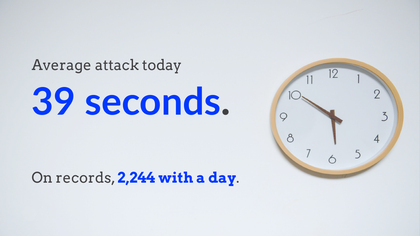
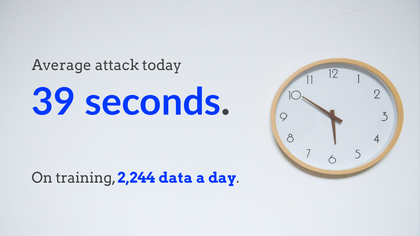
records: records -> training (86, 178)
with: with -> data (176, 178)
